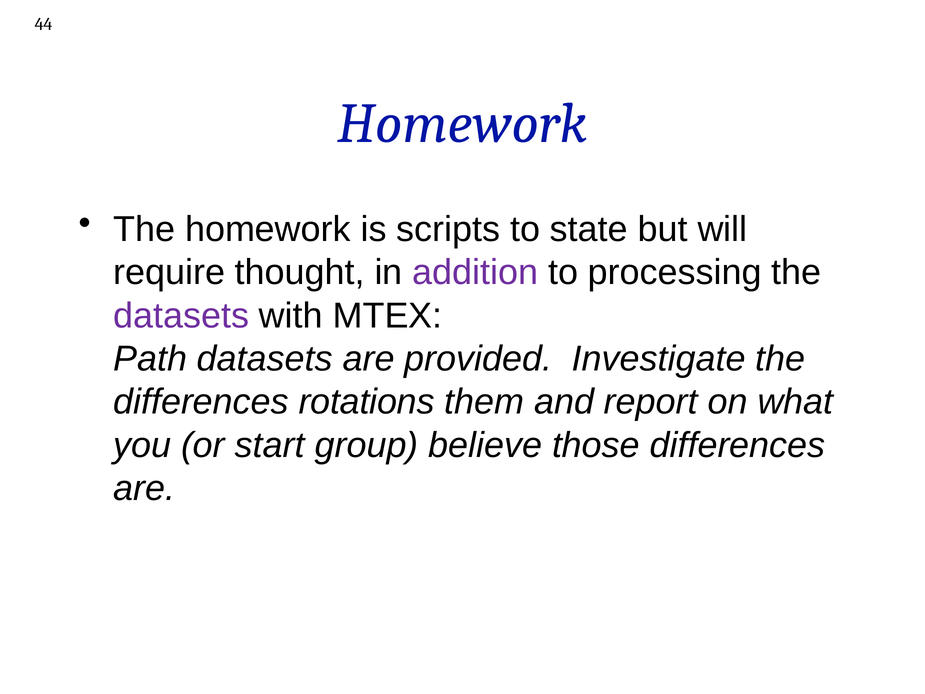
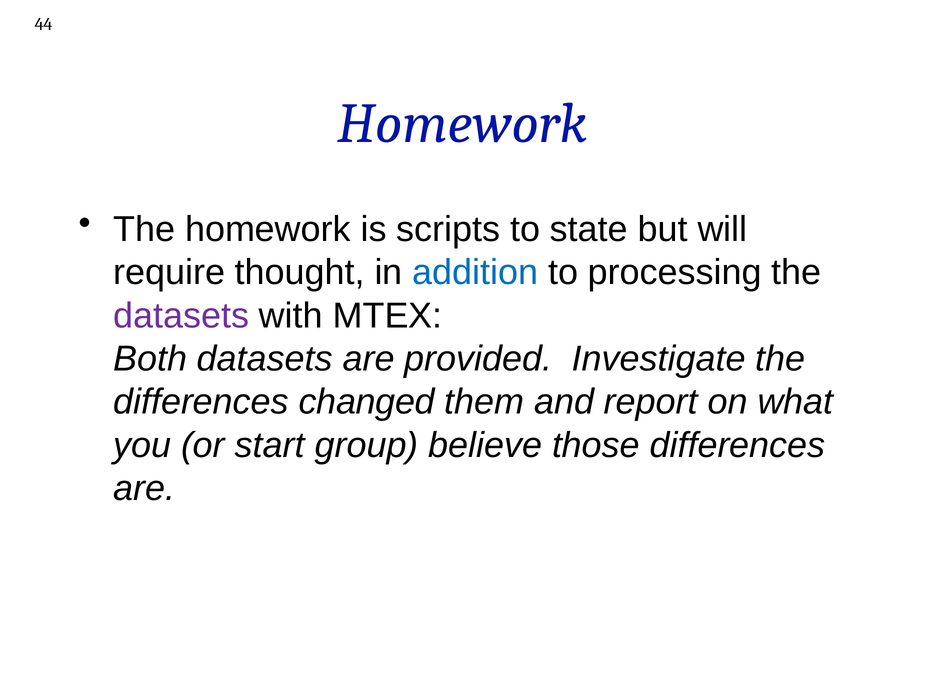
addition colour: purple -> blue (475, 272)
Path: Path -> Both (150, 359)
rotations: rotations -> changed (367, 402)
